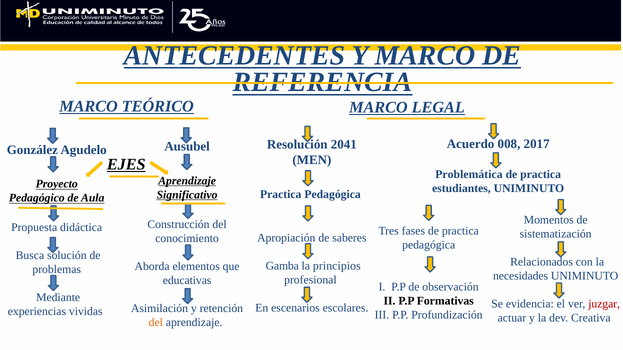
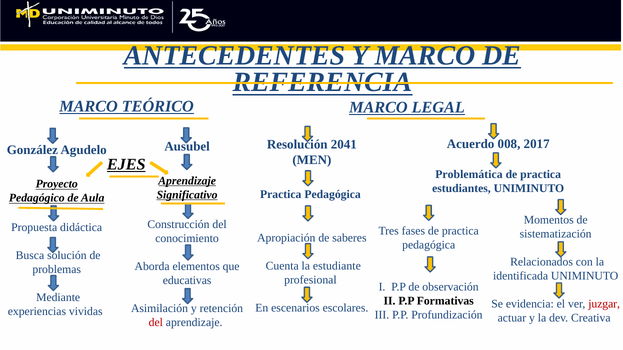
Gamba: Gamba -> Cuenta (282, 266)
principios: principios -> estudiante (337, 266)
necesidades: necesidades -> identificada (521, 276)
del colour: orange -> red (156, 323)
